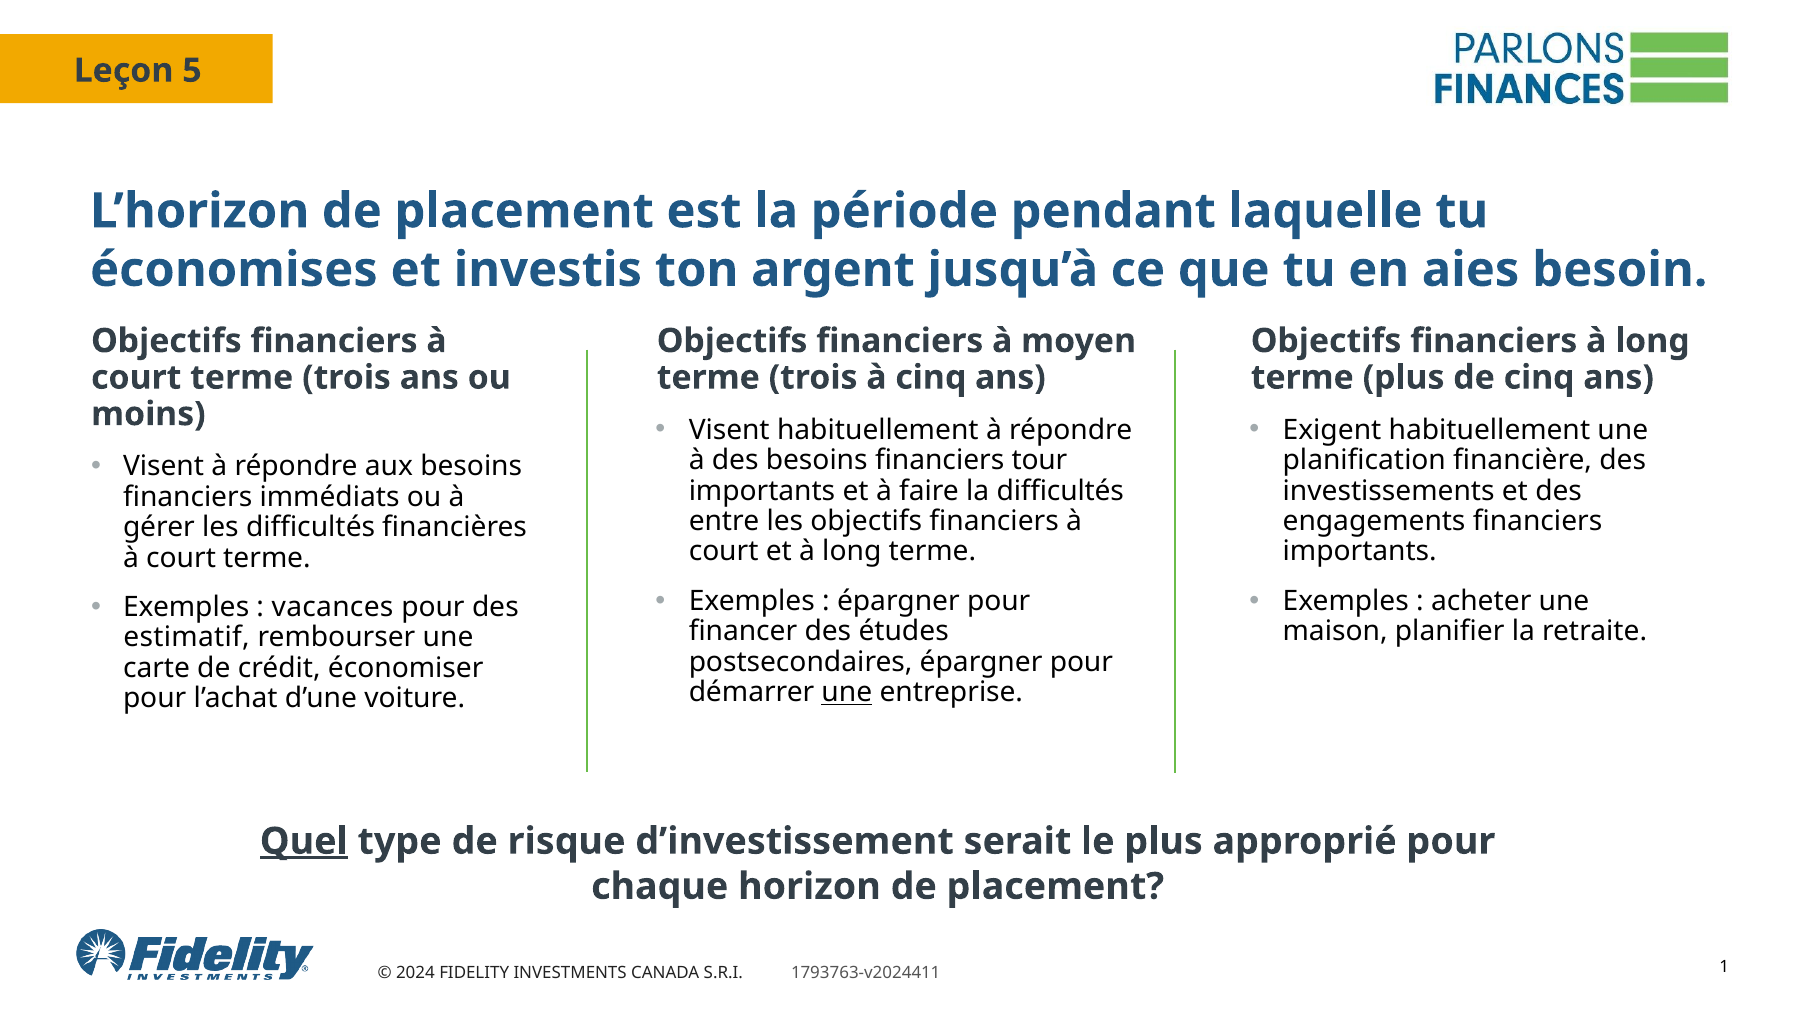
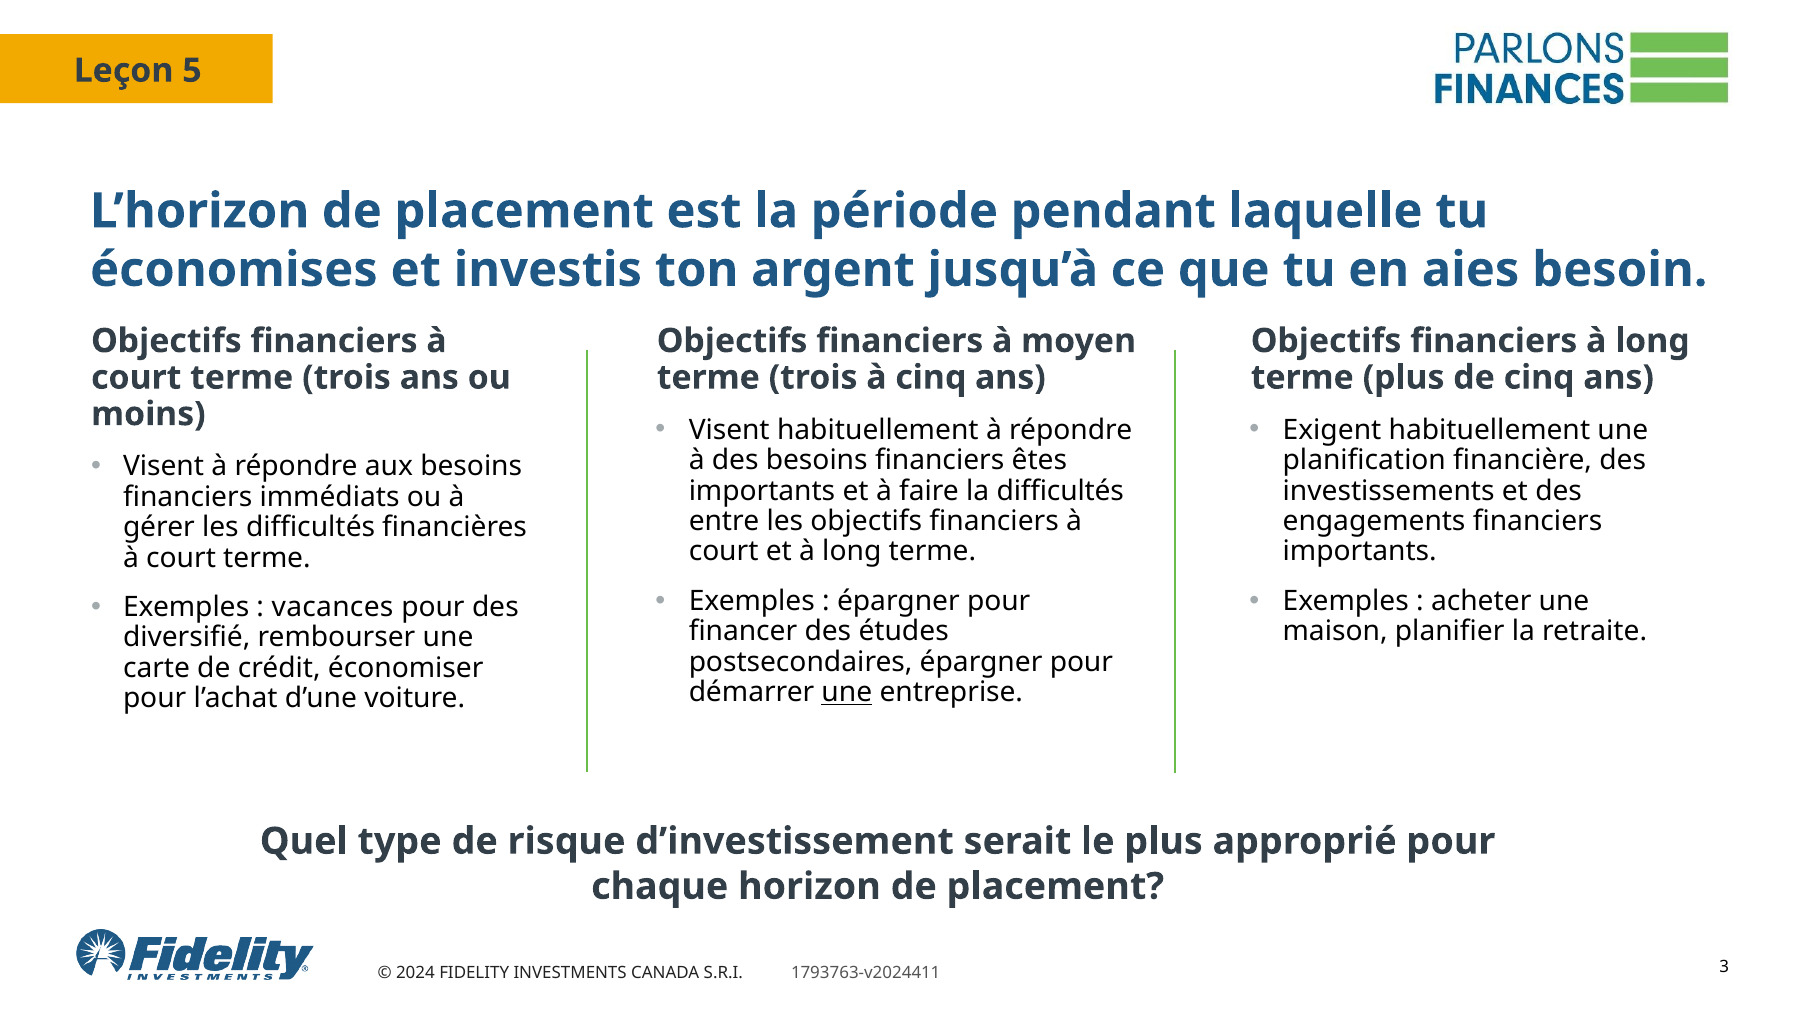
tour: tour -> êtes (1039, 460)
estimatif: estimatif -> diversifié (187, 638)
Quel underline: present -> none (304, 842)
1: 1 -> 3 (1724, 967)
